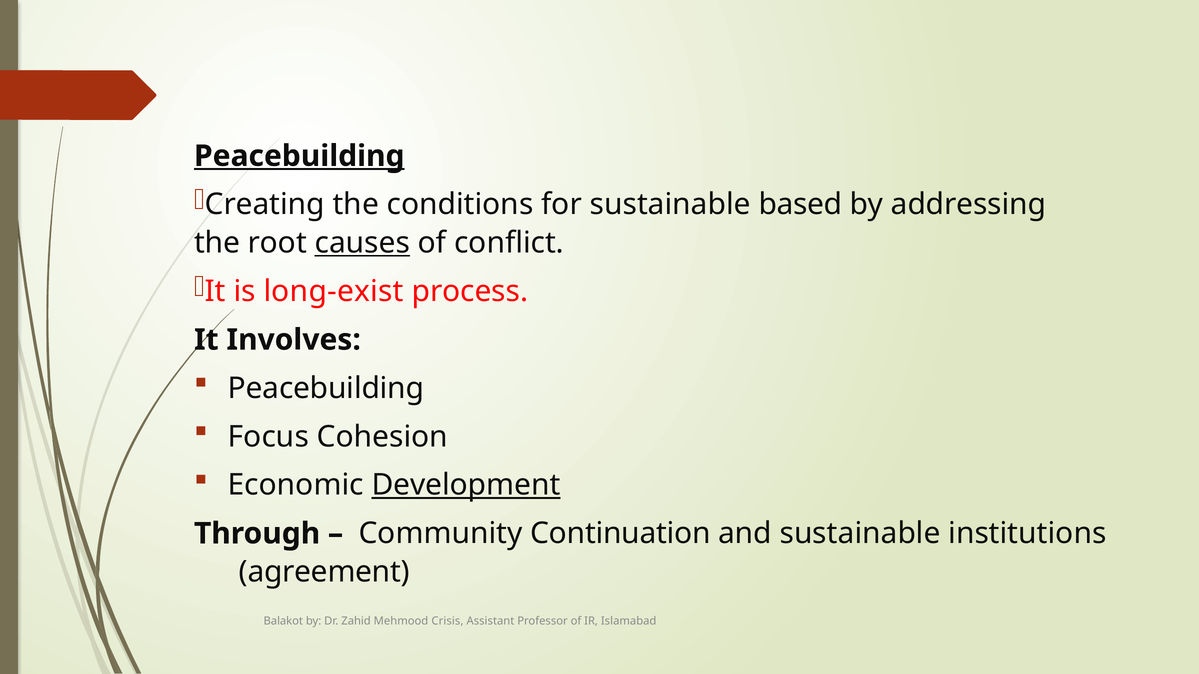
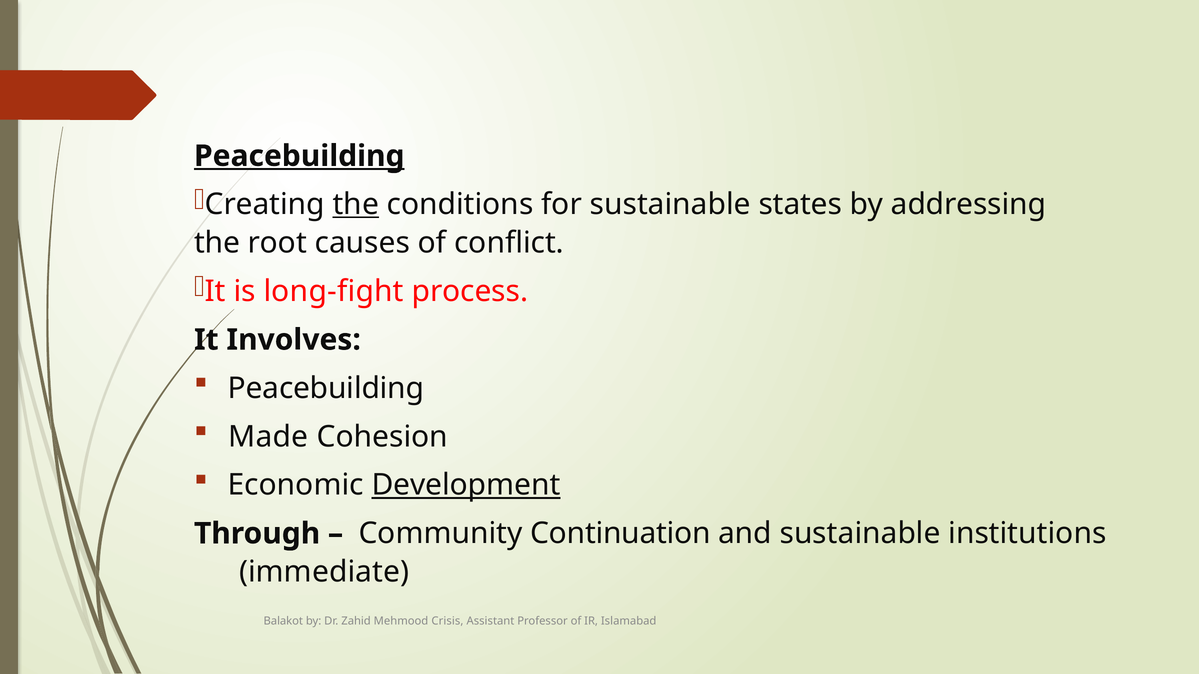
the underline: none -> present (356, 205)
based: based -> states (800, 205)
causes underline: present -> none (362, 243)
long-exist: long-exist -> long-fight (334, 292)
Focus: Focus -> Made (268, 437)
agreement: agreement -> immediate (324, 572)
